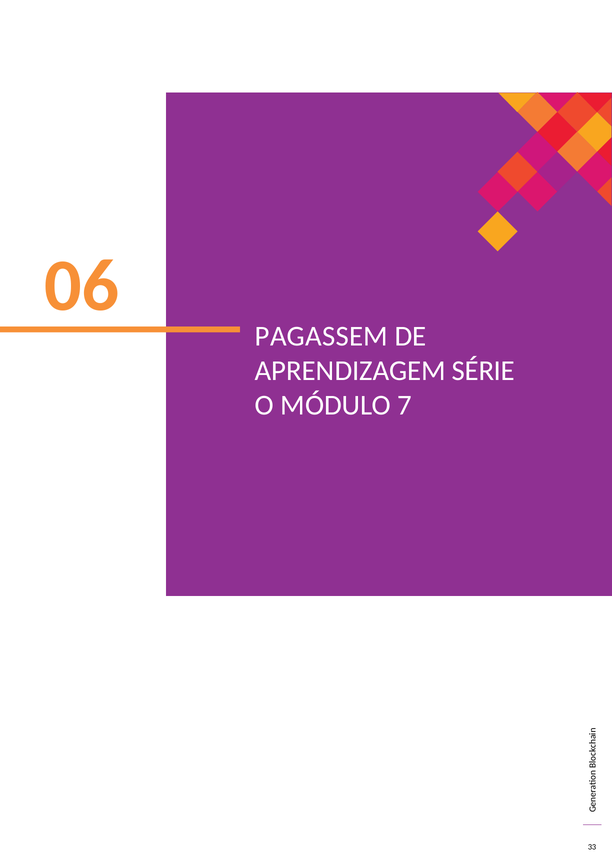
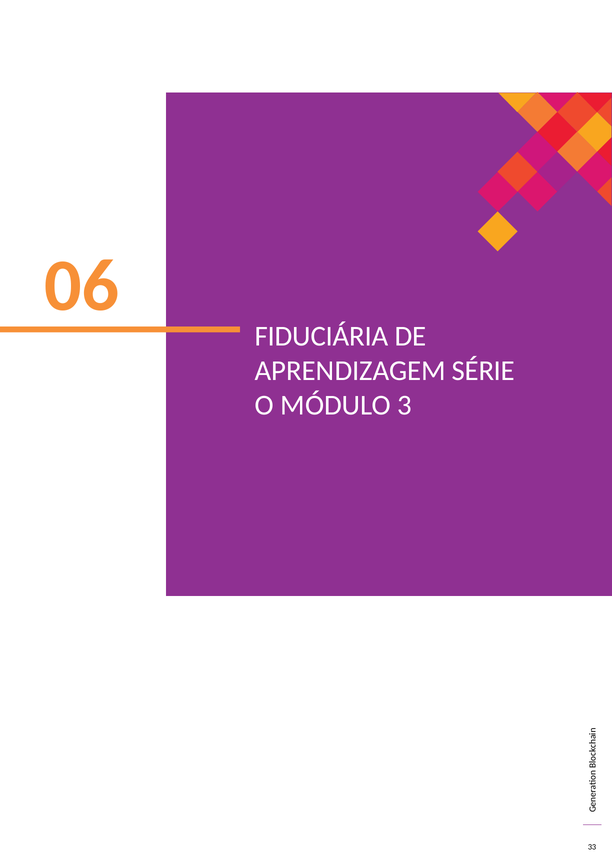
PAGASSEM: PAGASSEM -> FIDUCIÁRIA (322, 336)
7: 7 -> 3 (404, 405)
